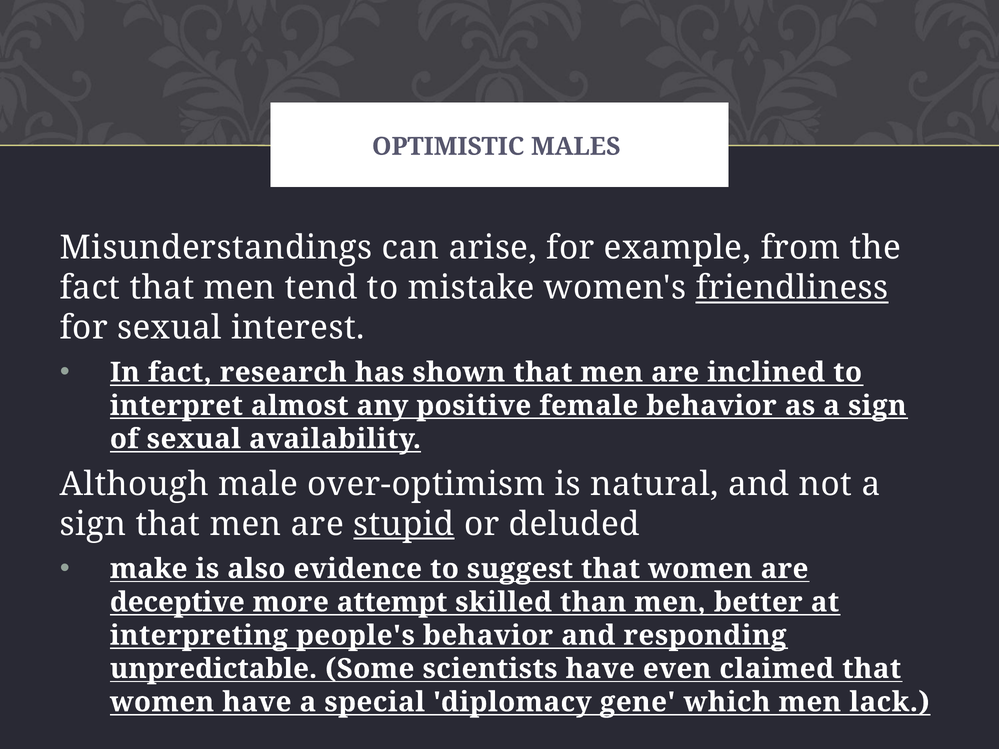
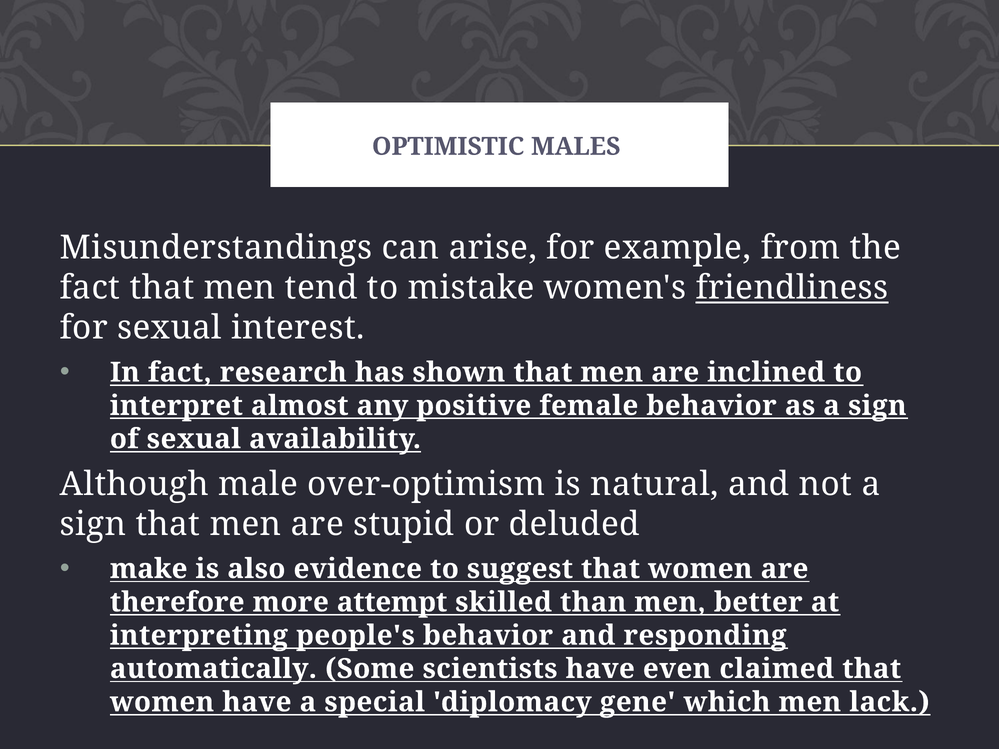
stupid underline: present -> none (404, 525)
deceptive: deceptive -> therefore (177, 602)
unpredictable: unpredictable -> automatically (213, 669)
